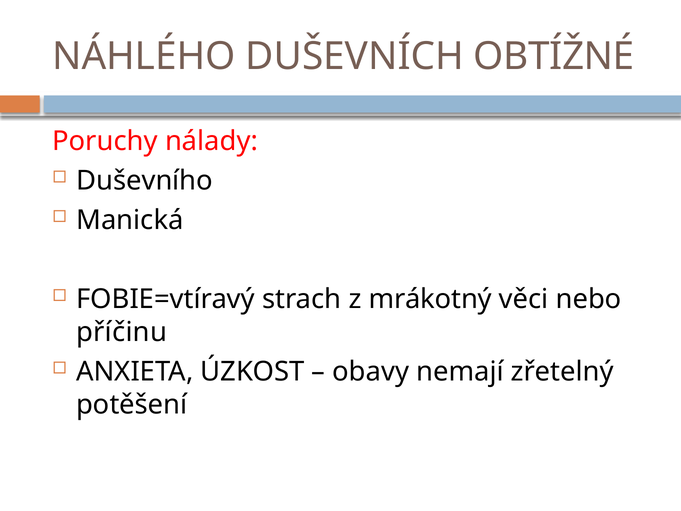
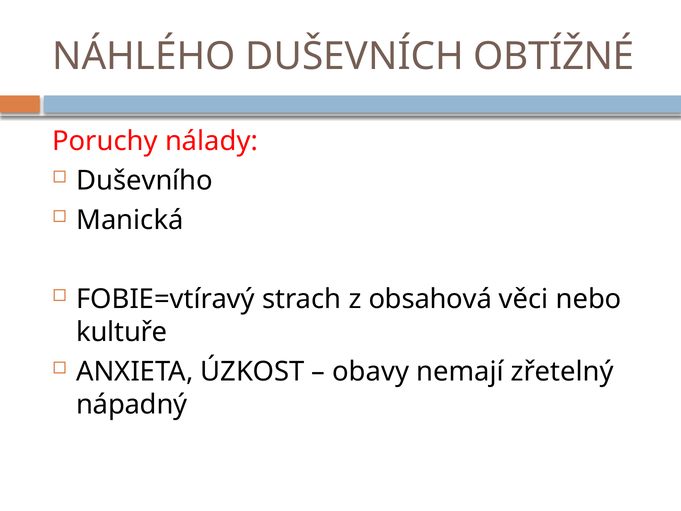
mrákotný: mrákotný -> obsahová (430, 299)
příčinu: příčinu -> kultuře (122, 332)
potěšení: potěšení -> nápadný (132, 404)
